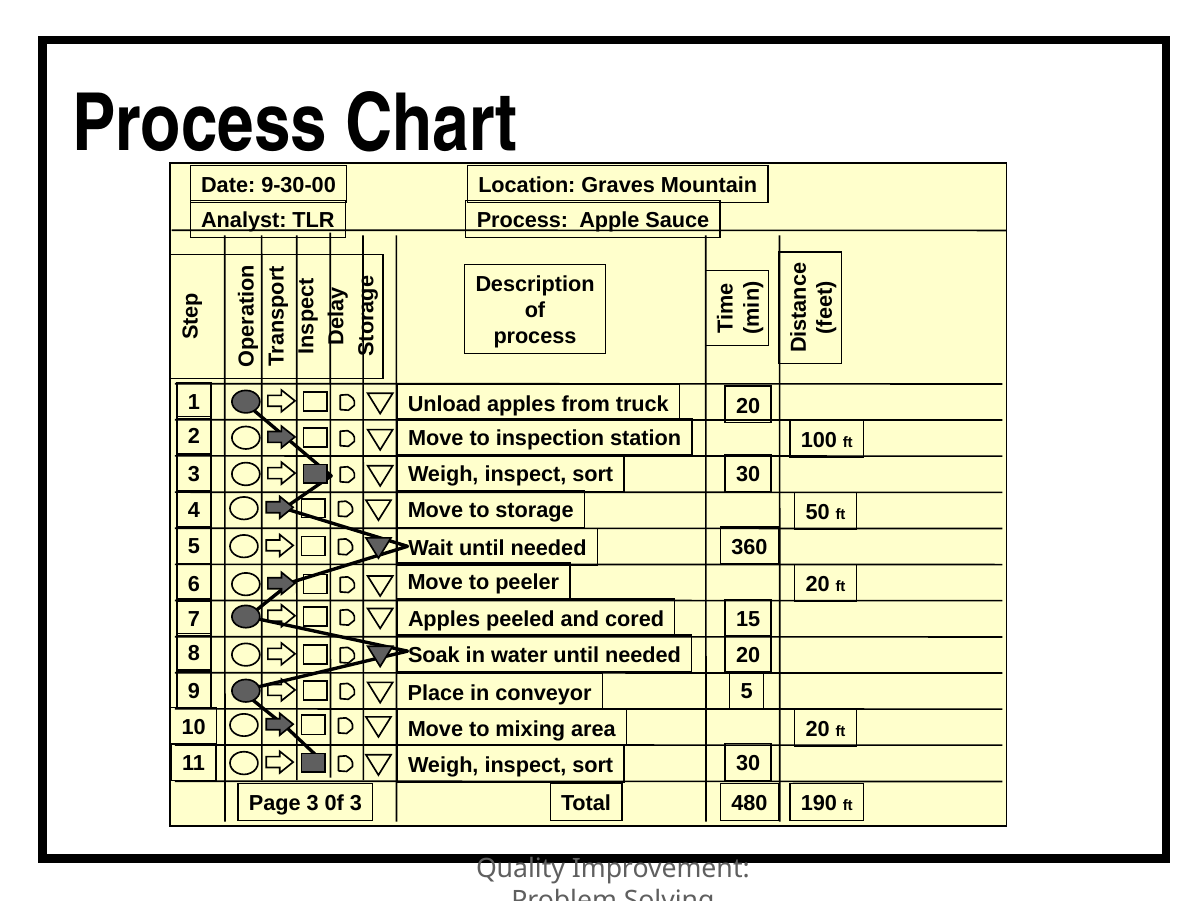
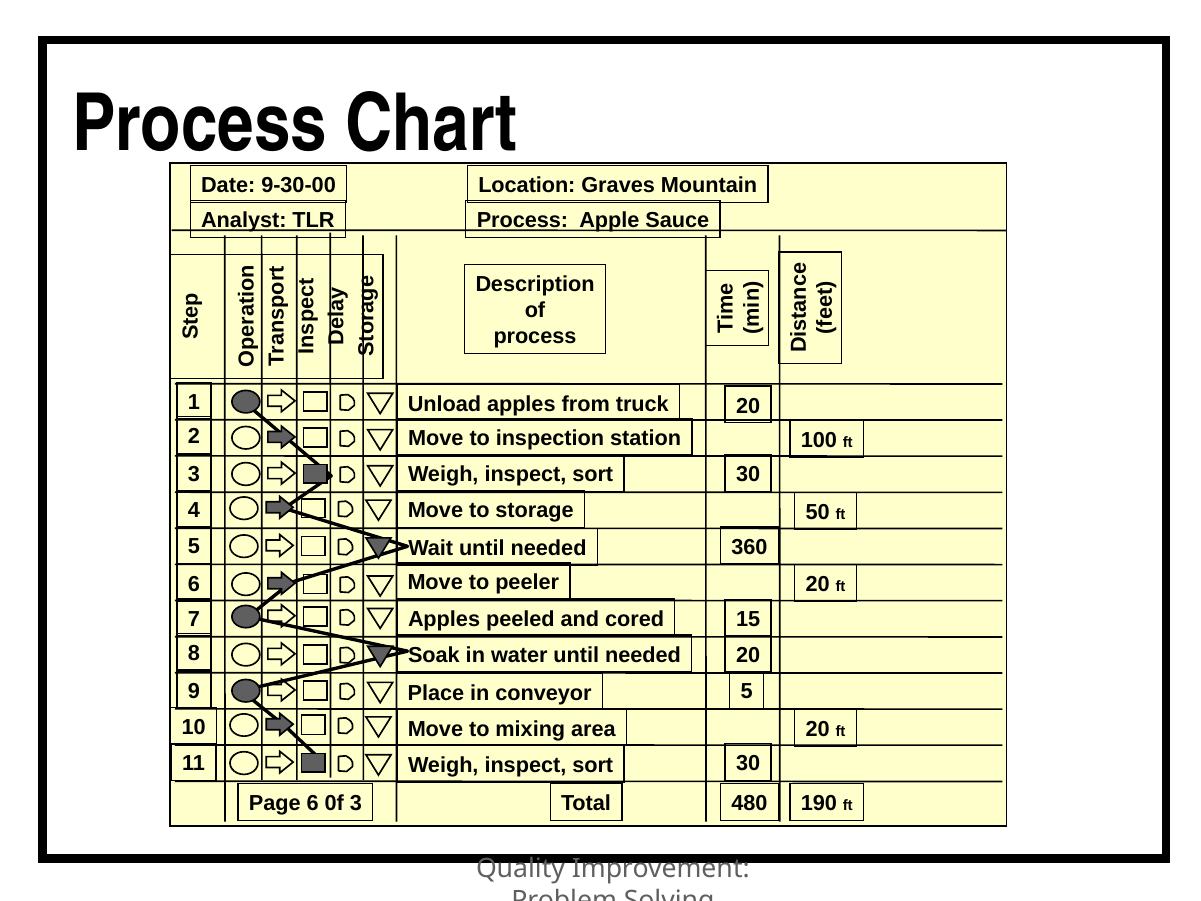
Page 3: 3 -> 6 (313, 803)
